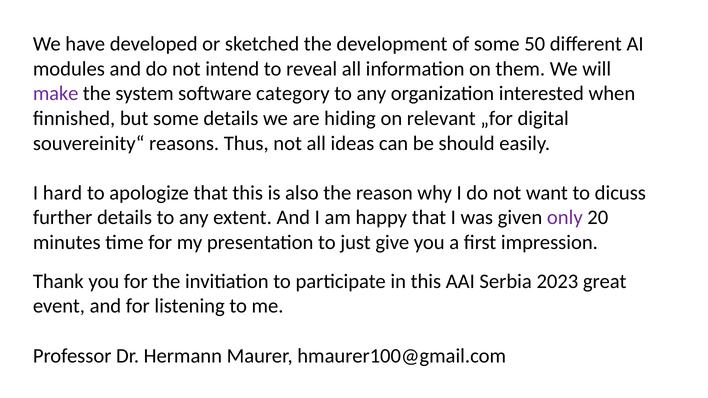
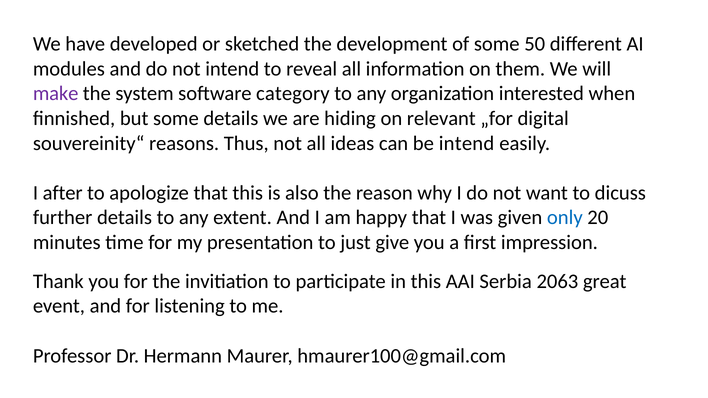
be should: should -> intend (467, 143)
hard: hard -> after (63, 193)
only colour: purple -> blue (565, 218)
2023: 2023 -> 2063 (557, 282)
